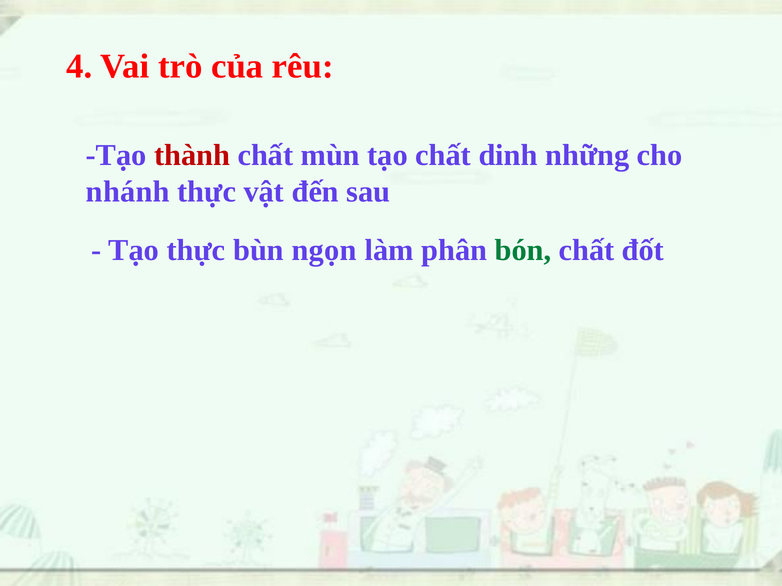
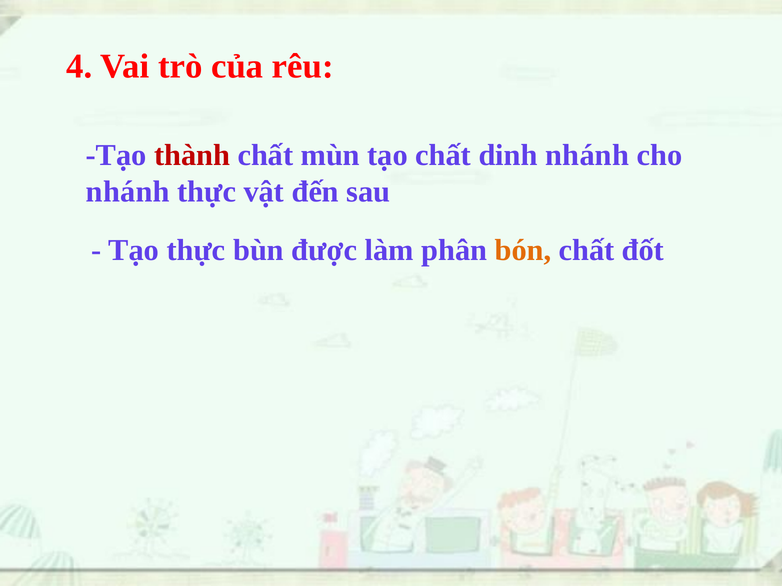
dinh những: những -> nhánh (587, 155)
ngọn: ngọn -> được (324, 251)
bón colour: green -> orange (523, 251)
